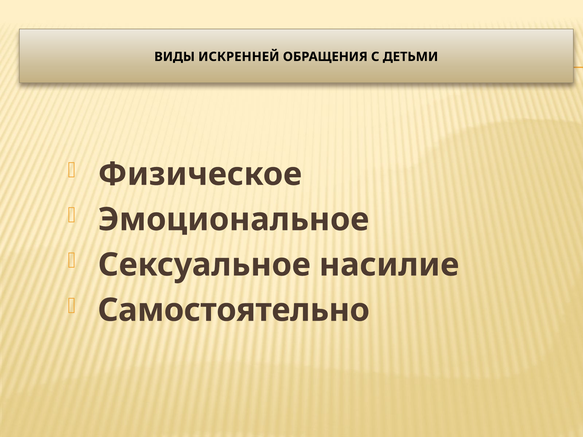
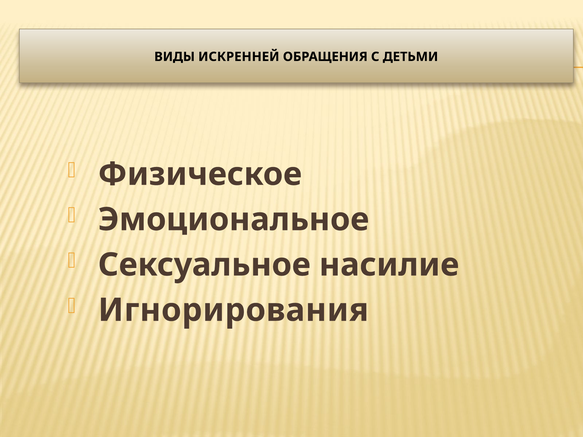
Самостоятельно: Самостоятельно -> Игнорирования (233, 310)
